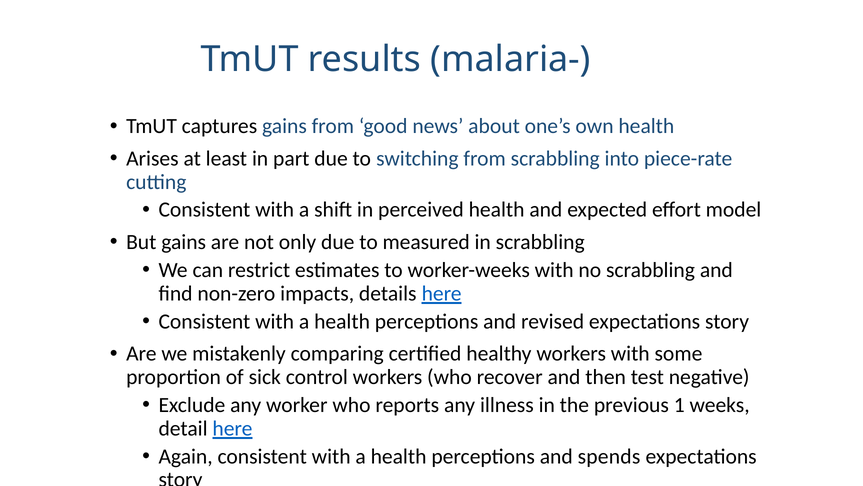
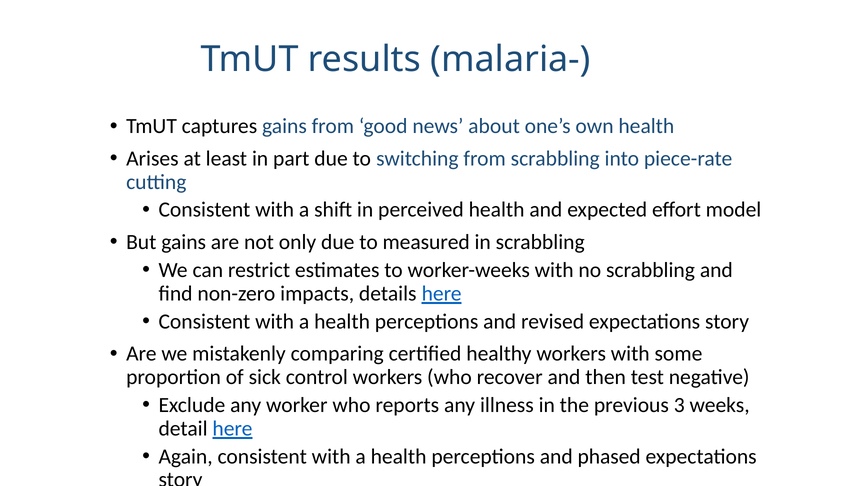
1: 1 -> 3 (679, 404)
spends: spends -> phased (609, 456)
